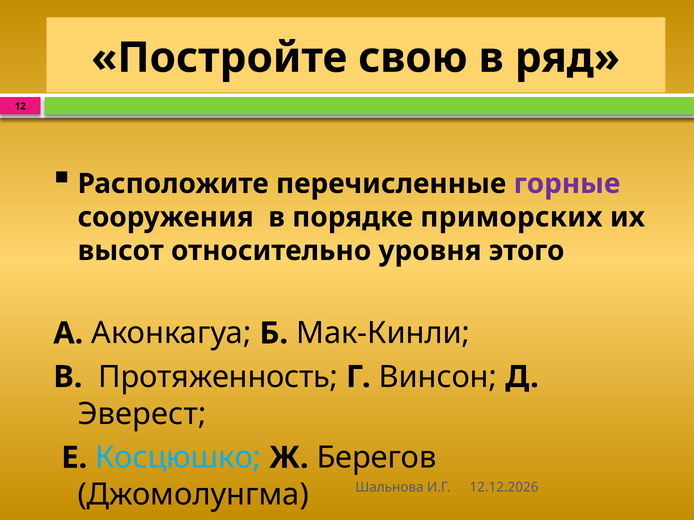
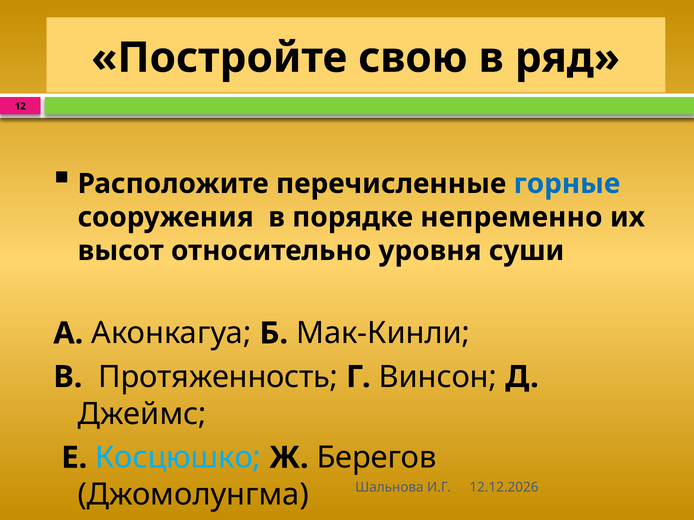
горные colour: purple -> blue (567, 184)
приморских: приморских -> непременно (511, 217)
этого: этого -> суши (527, 251)
Эверест: Эверест -> Джеймс (142, 414)
